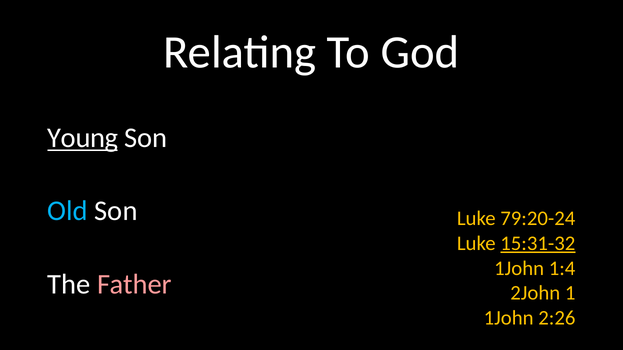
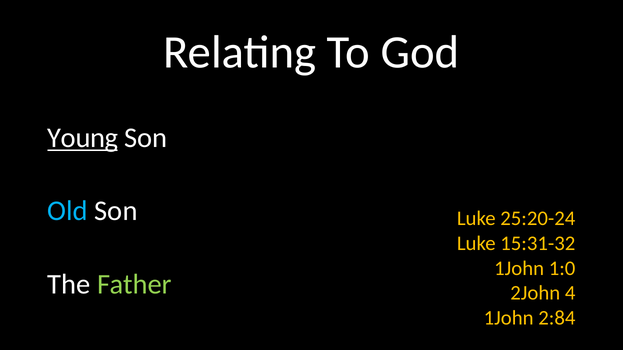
79:20-24: 79:20-24 -> 25:20-24 (538, 219)
15:31-32 underline: present -> none (538, 244)
1:4: 1:4 -> 1:0 (562, 269)
Father colour: pink -> light green (134, 285)
1: 1 -> 4 (570, 293)
2:26: 2:26 -> 2:84 (557, 318)
